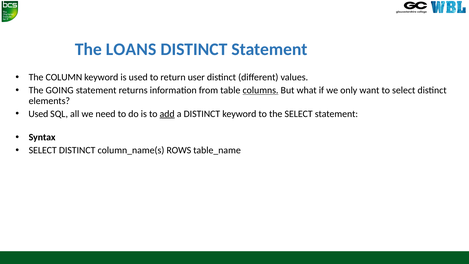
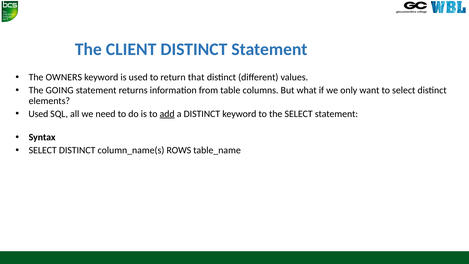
LOANS: LOANS -> CLIENT (131, 49)
COLUMN: COLUMN -> OWNERS (64, 77)
user: user -> that (196, 77)
columns underline: present -> none (261, 90)
